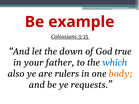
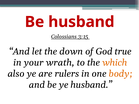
Be example: example -> husband (81, 22)
father: father -> wrath (60, 63)
which colour: blue -> orange (115, 63)
ye requests: requests -> husband (91, 85)
